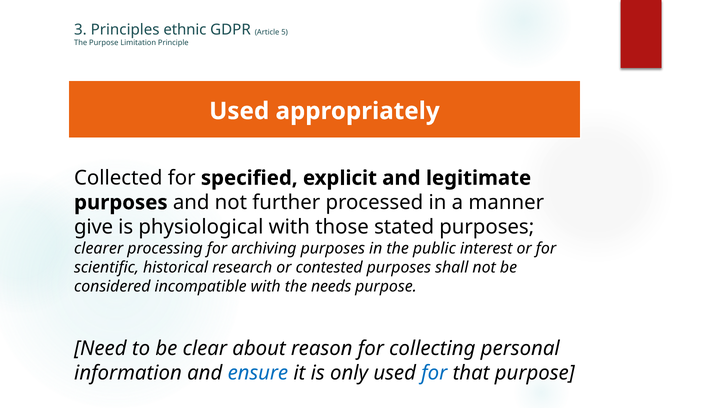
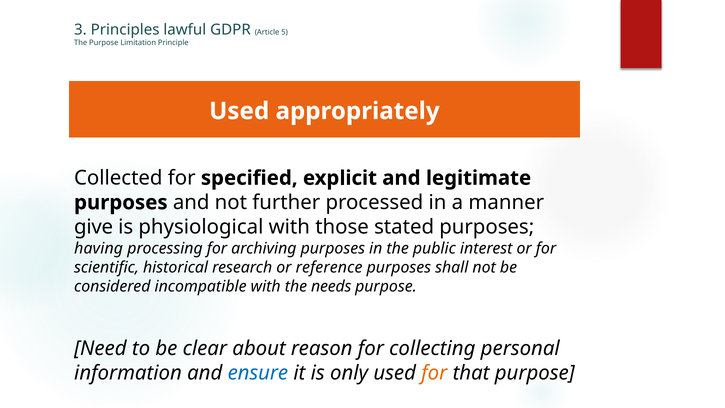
ethnic: ethnic -> lawful (185, 30)
clearer: clearer -> having (99, 248)
contested: contested -> reference (329, 267)
for colour: blue -> orange (434, 373)
